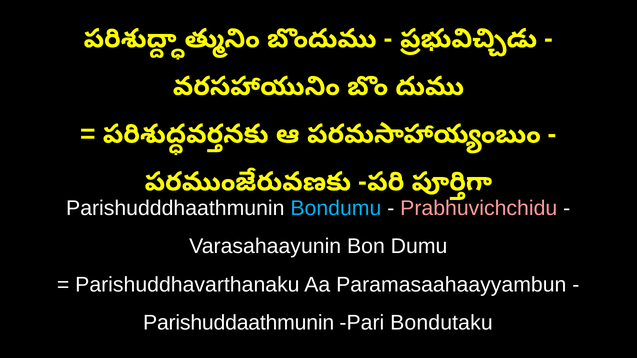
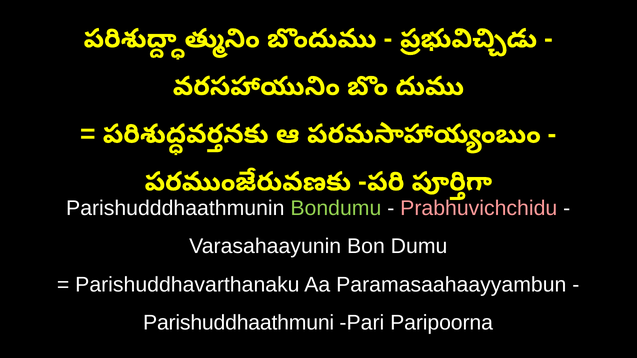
Bondumu colour: light blue -> light green (336, 208)
Parishuddaathmunin: Parishuddaathmunin -> Parishuddhaathmuni (239, 323)
Bondutaku: Bondutaku -> Paripoorna (442, 323)
